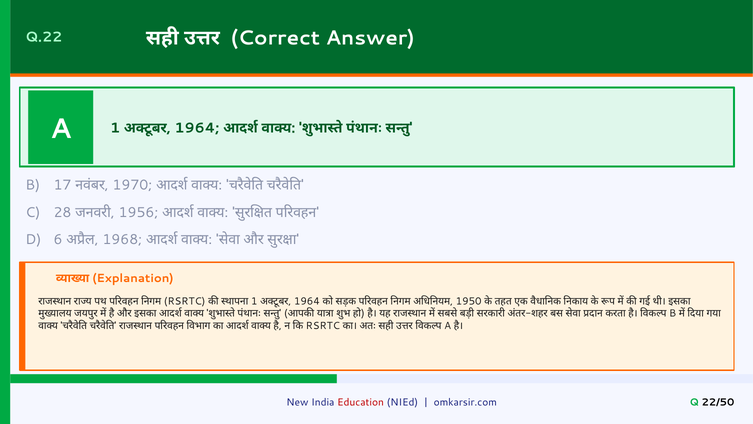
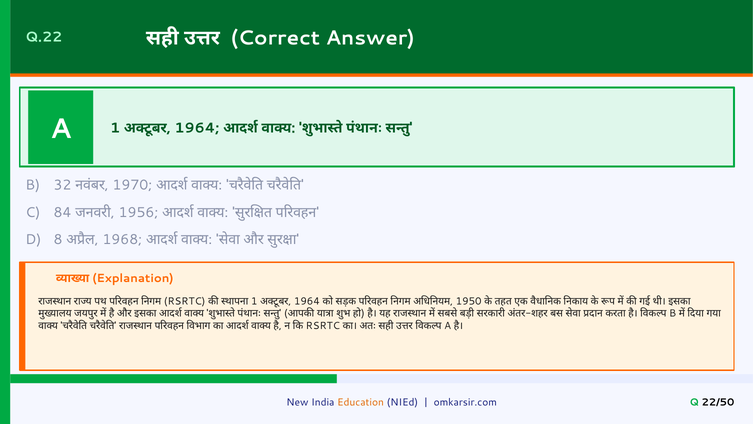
17: 17 -> 32 (62, 185)
28: 28 -> 84 (62, 212)
6: 6 -> 8 (58, 239)
Education colour: red -> orange (361, 402)
